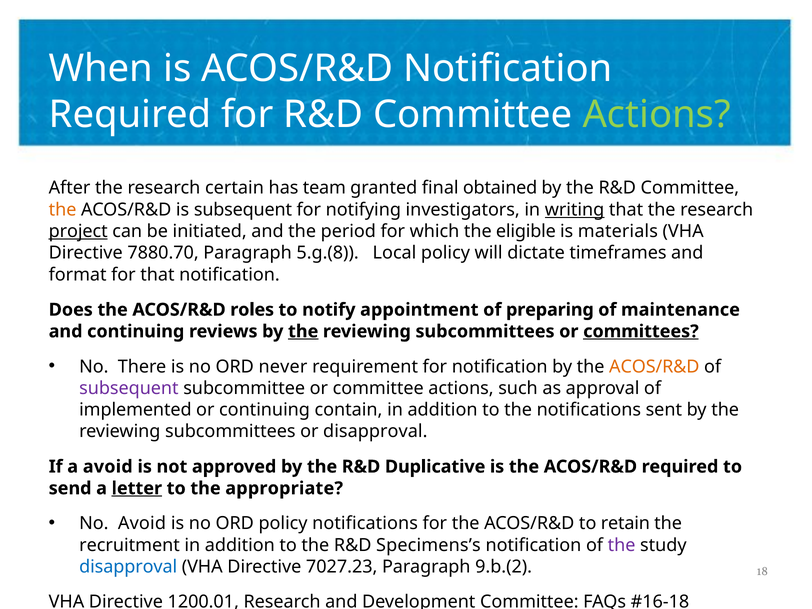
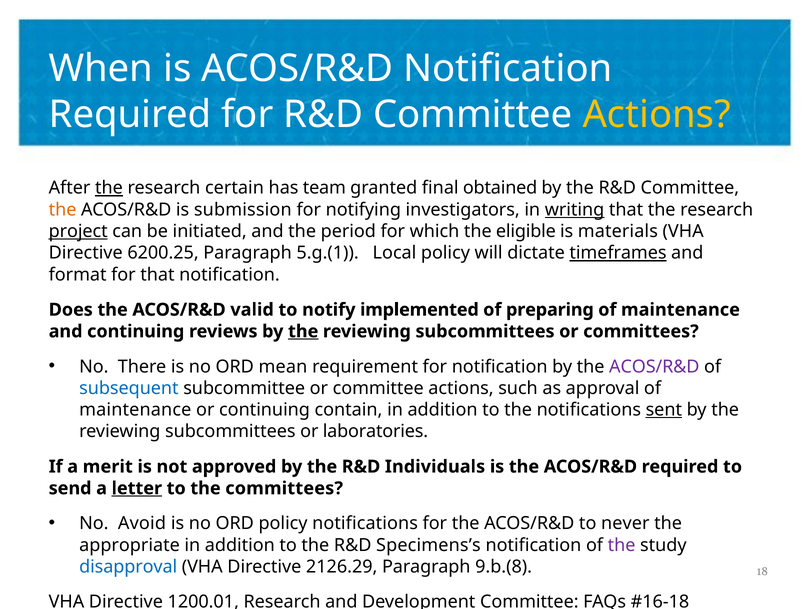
Actions colour: light green -> yellow (657, 115)
the underline: none -> present (109, 188)
is subsequent: subsequent -> submission (243, 210)
7880.70: 7880.70 -> 6200.25 (163, 253)
5.g.(8: 5.g.(8 -> 5.g.(1 (328, 253)
timeframes underline: none -> present (618, 253)
roles: roles -> valid (252, 310)
appointment: appointment -> implemented (419, 310)
committees underline: present -> none (641, 331)
never: never -> mean (283, 367)
ACOS/R&D colour: orange -> purple (654, 367)
subsequent colour: purple -> blue (129, 388)
implemented: implemented -> maintenance (135, 410)
sent underline: none -> present (664, 410)
or disapproval: disapproval -> laboratories (375, 432)
a avoid: avoid -> merit (108, 467)
Duplicative: Duplicative -> Individuals (435, 467)
the appropriate: appropriate -> committees (284, 488)
retain: retain -> never (625, 523)
recruitment: recruitment -> appropriate (130, 545)
7027.23: 7027.23 -> 2126.29 (342, 567)
9.b.(2: 9.b.(2 -> 9.b.(8 (504, 567)
